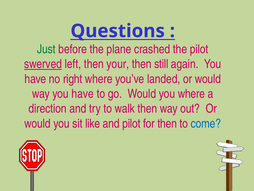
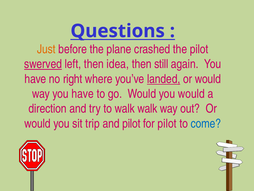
Just colour: green -> orange (46, 49)
your: your -> idea (118, 64)
landed underline: none -> present (164, 79)
you where: where -> would (191, 94)
walk then: then -> walk (147, 108)
like: like -> trip (93, 123)
for then: then -> pilot (167, 123)
